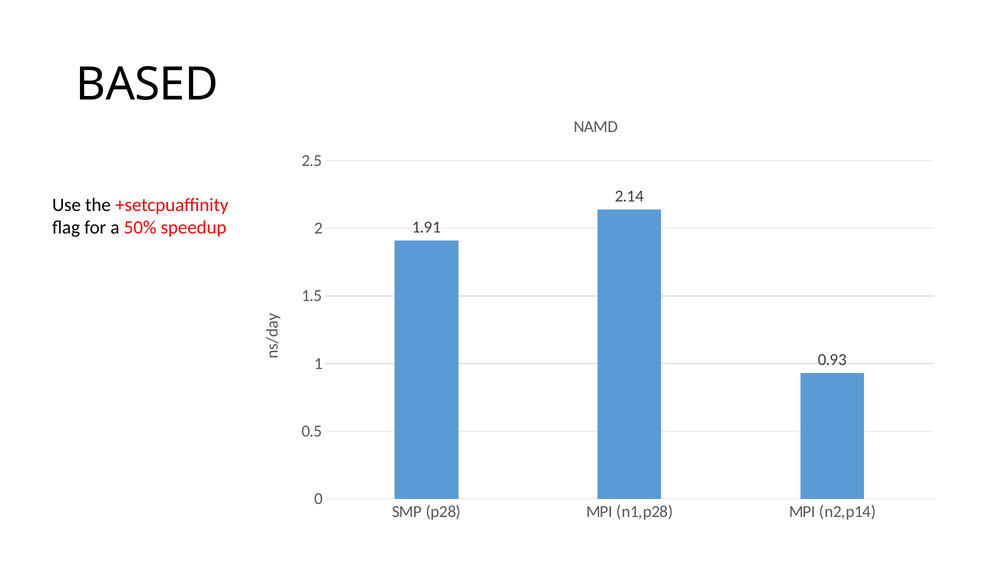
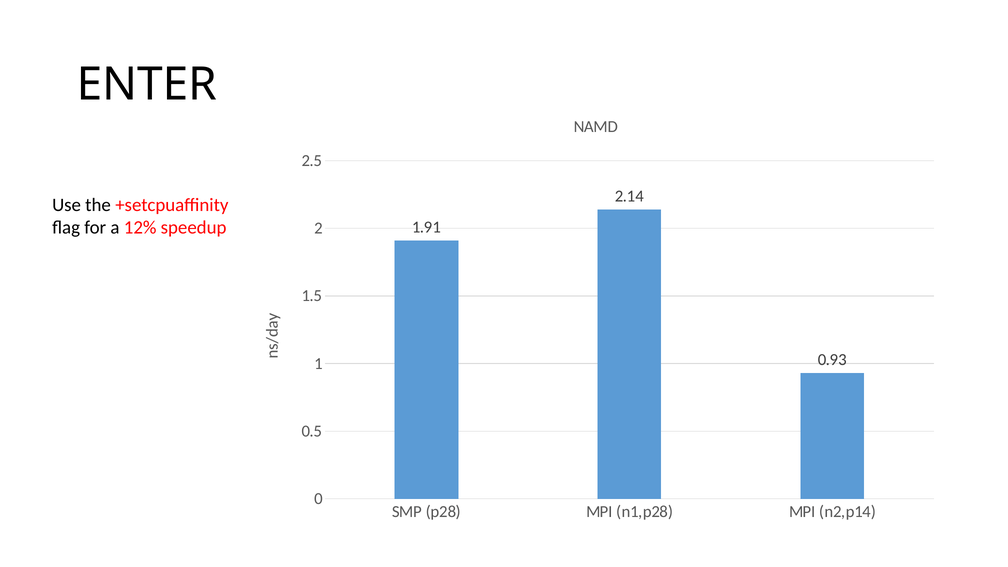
BASED: BASED -> ENTER (147, 85)
50%: 50% -> 12% (140, 228)
